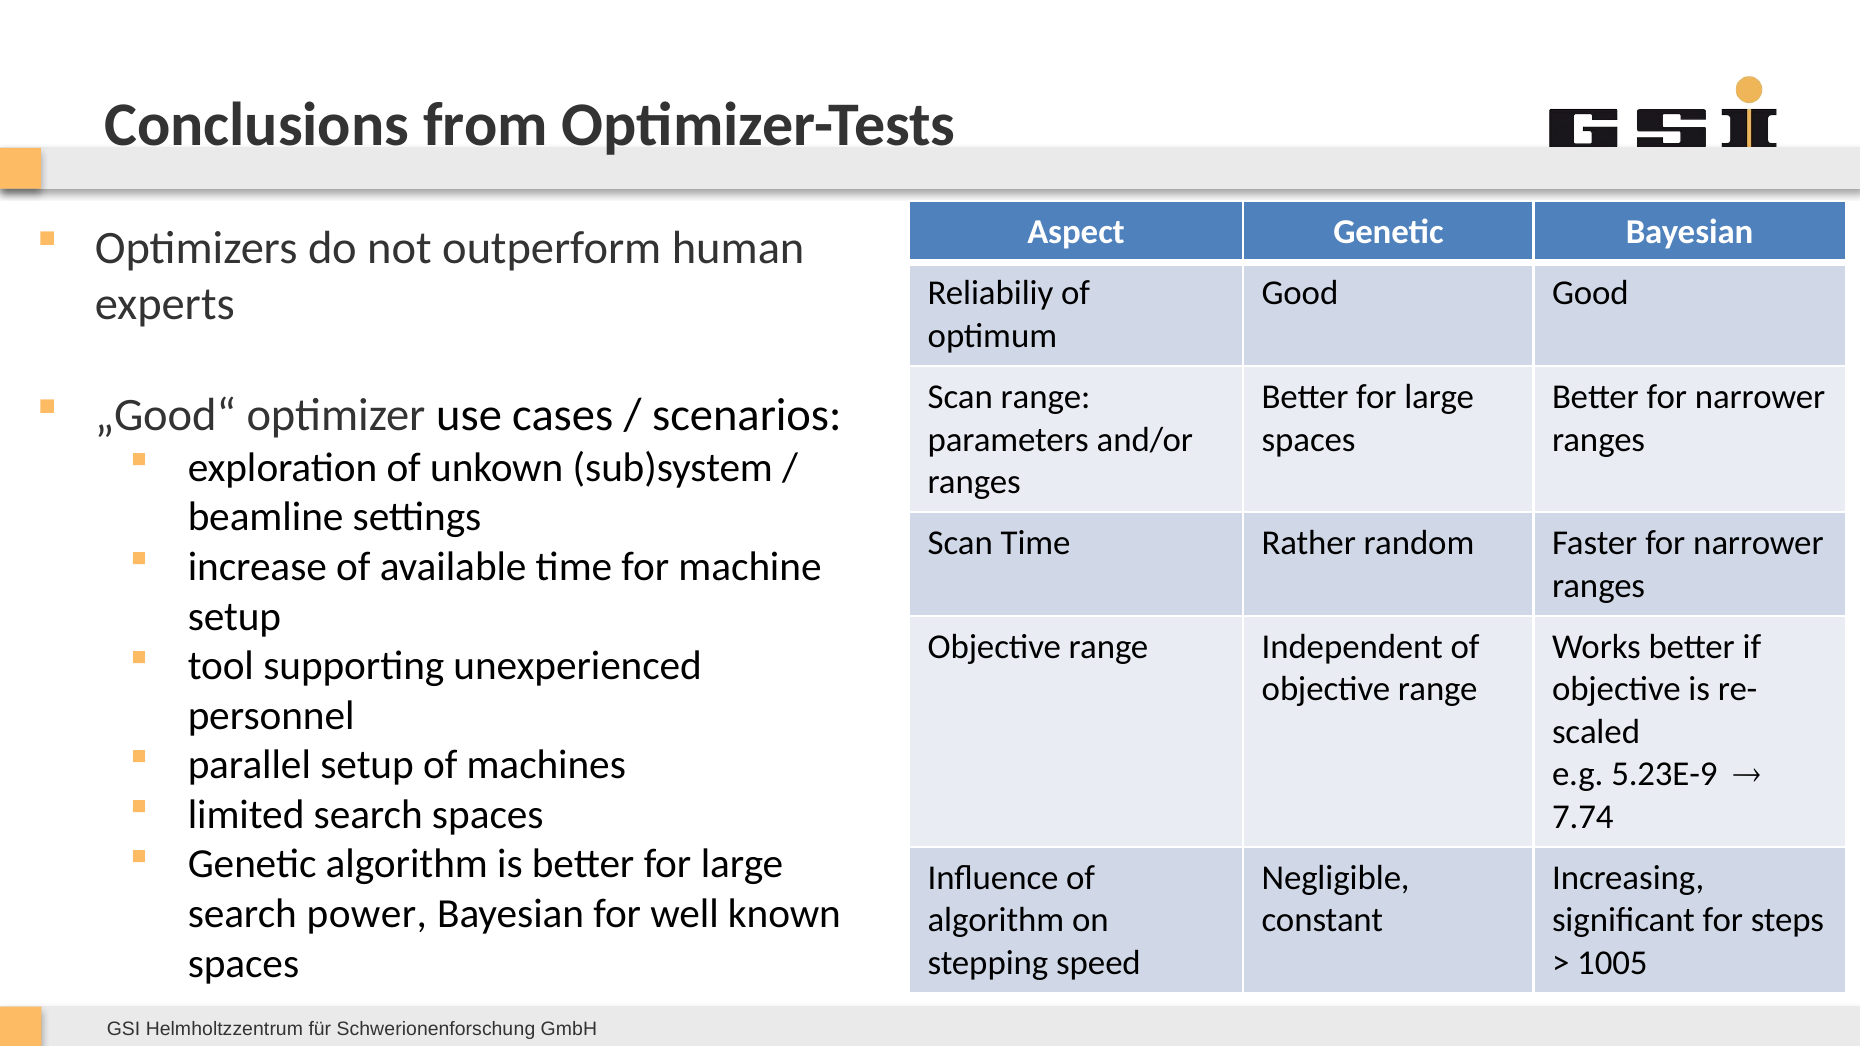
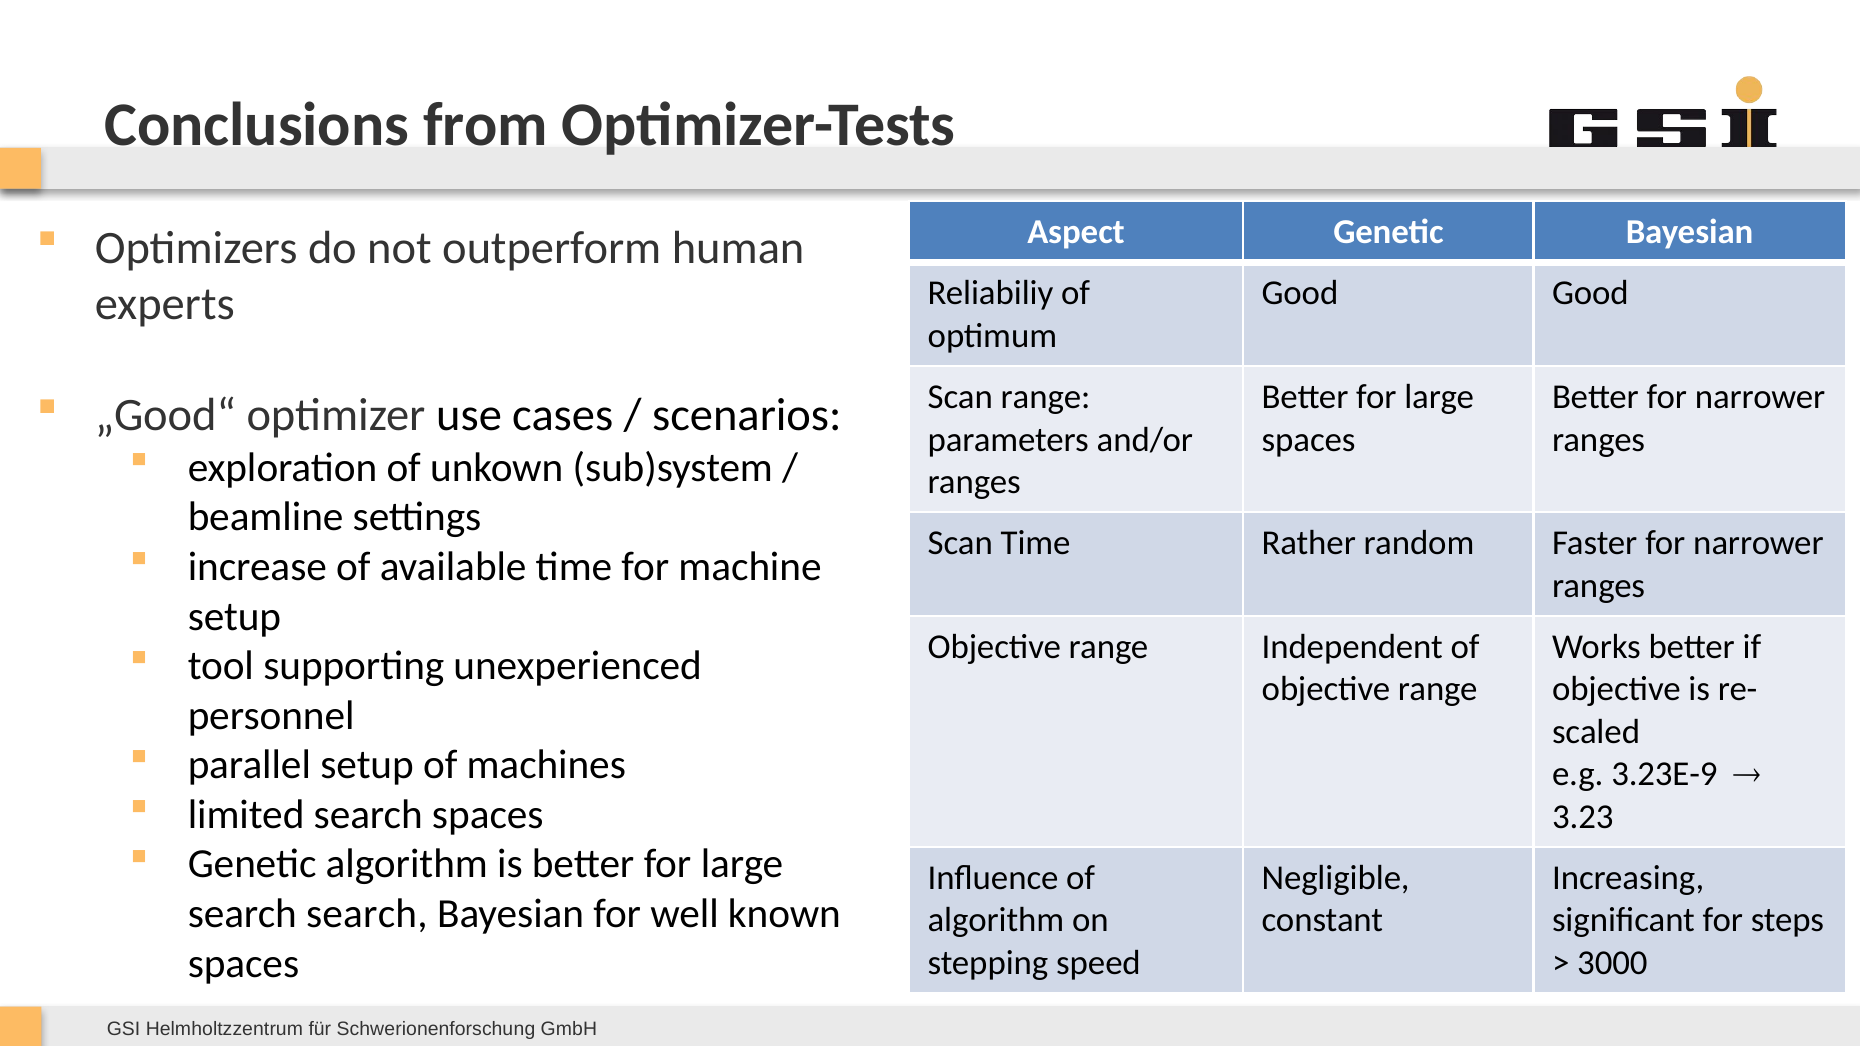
5.23E-9: 5.23E-9 -> 3.23E-9 (1664, 774)
7.74: 7.74 -> 3.23 (1583, 817)
search power: power -> search (367, 914)
1005: 1005 -> 3000 (1612, 963)
